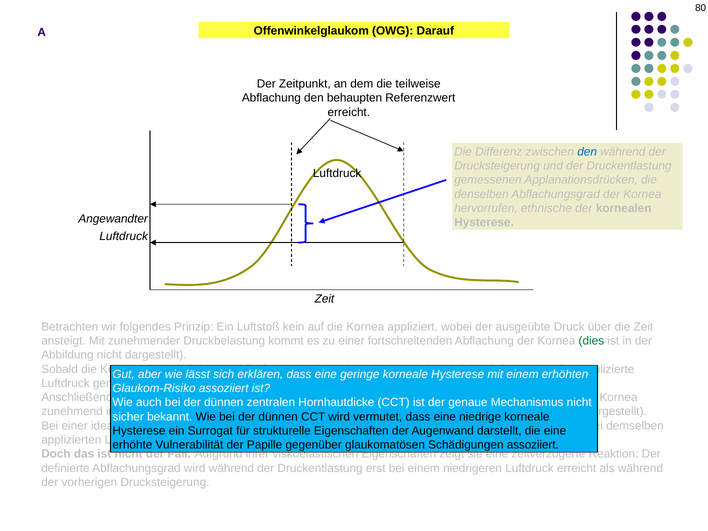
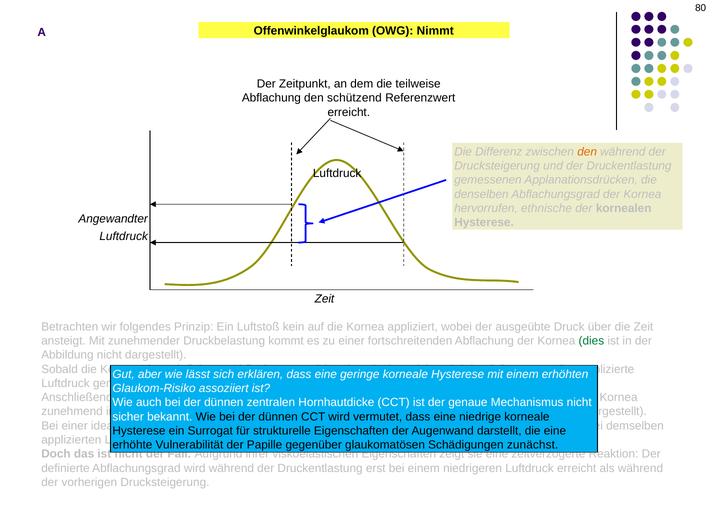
Darauf: Darauf -> Nimmt (435, 31)
behaupten: behaupten -> schützend (354, 98)
den colour: blue -> orange (587, 152)
Schädigungen assoziiert: assoziiert -> zunächst (533, 445)
